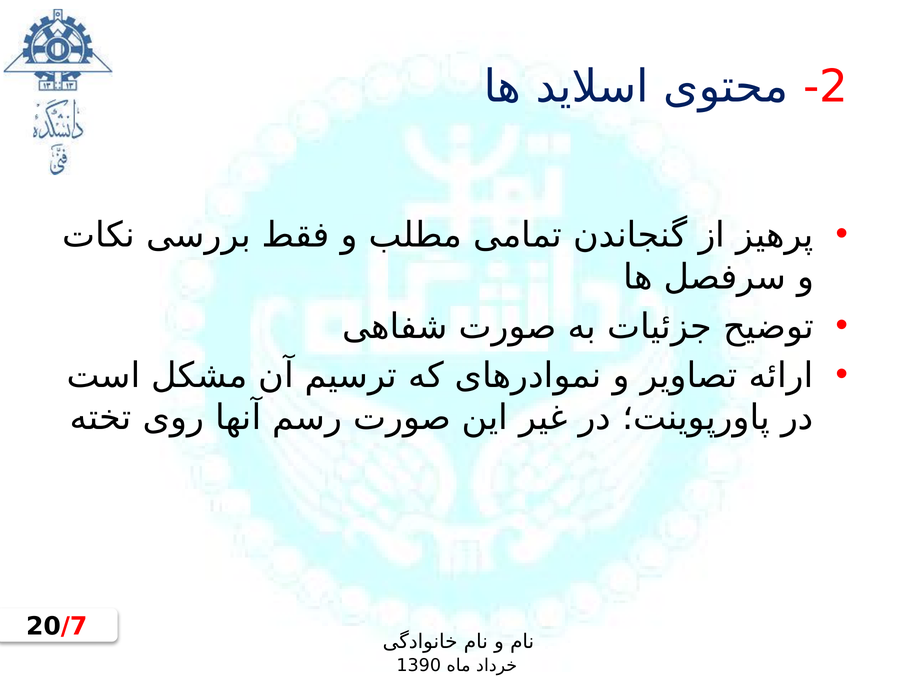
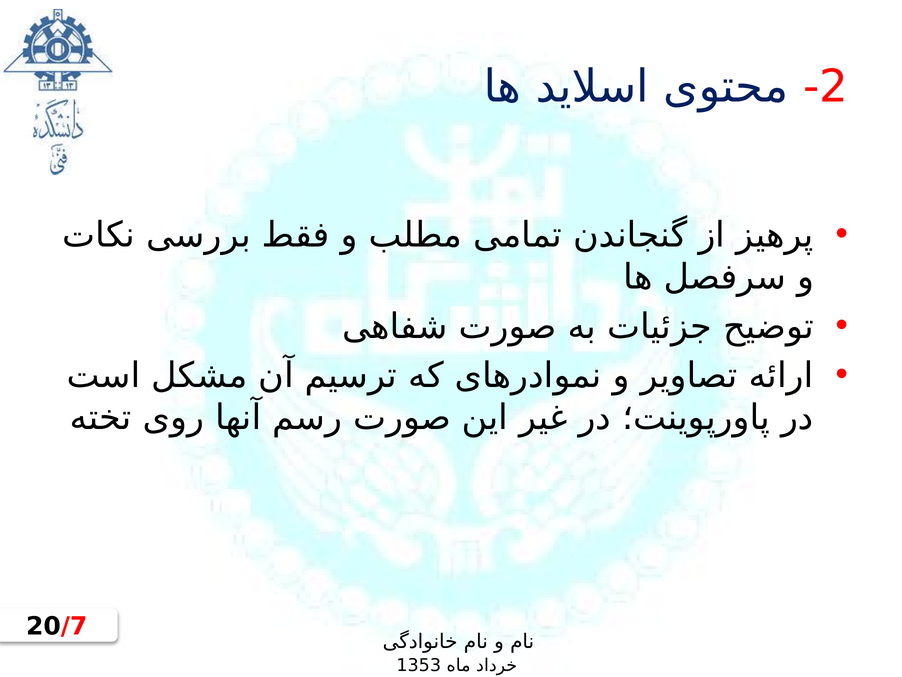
1390: 1390 -> 1353 (419, 665)
